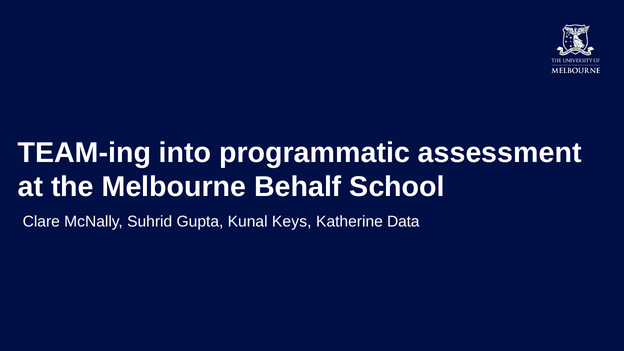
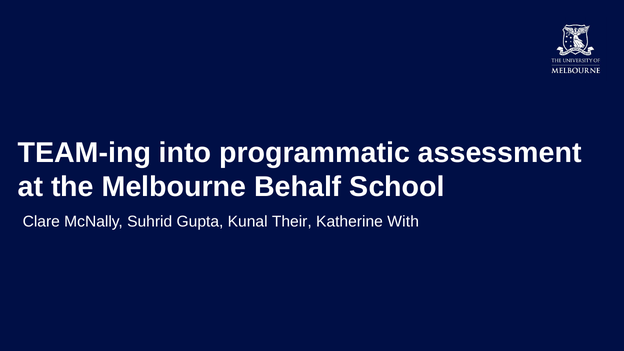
Keys: Keys -> Their (292, 221)
Data: Data -> With (403, 221)
